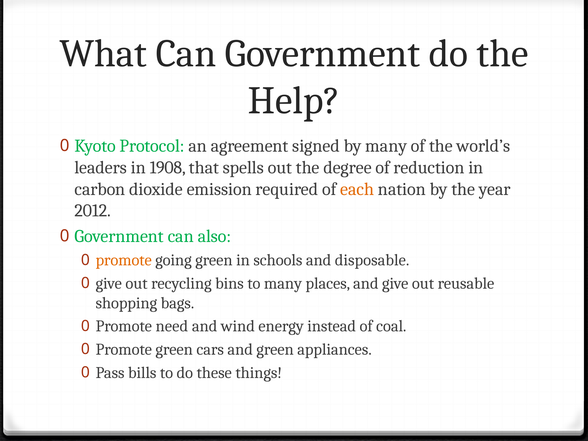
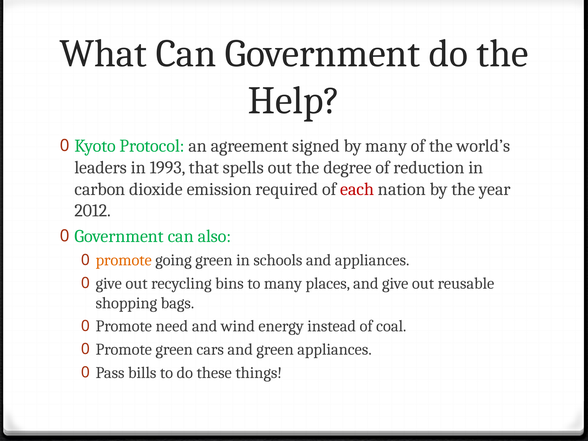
1908: 1908 -> 1993 (168, 168)
each colour: orange -> red (357, 189)
and disposable: disposable -> appliances (372, 260)
